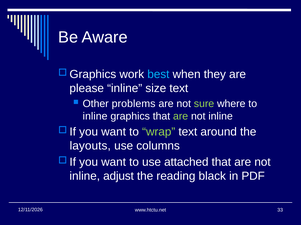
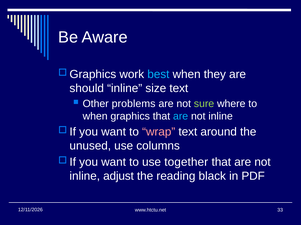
please: please -> should (87, 89)
inline: inline -> when (95, 116)
are colour: light green -> light blue (181, 116)
wrap colour: light green -> pink (159, 132)
layouts: layouts -> unused (90, 146)
attached: attached -> together (186, 163)
